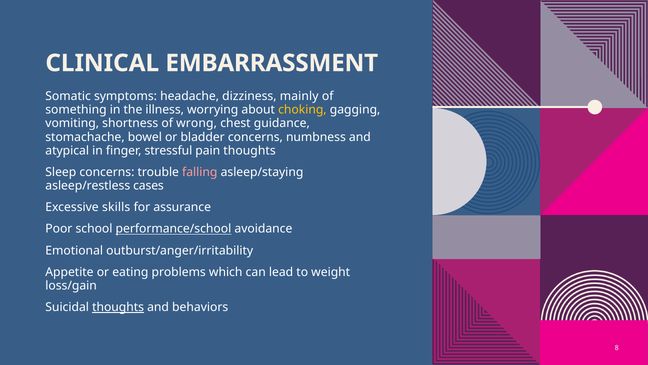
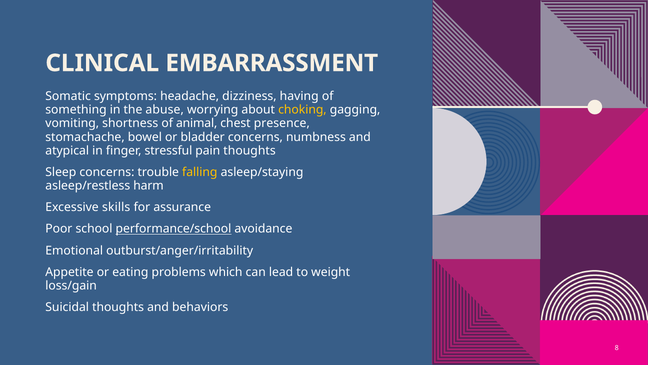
mainly: mainly -> having (299, 96)
illness: illness -> abuse (165, 110)
wrong: wrong -> animal (197, 123)
guidance: guidance -> presence (282, 123)
falling colour: pink -> yellow (200, 172)
cases: cases -> harm (148, 185)
thoughts underline: present -> none (118, 307)
